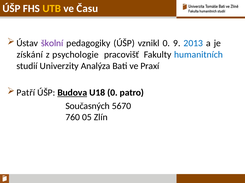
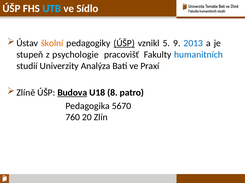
UTB colour: yellow -> light blue (52, 9)
Času: Času -> Sídlo (87, 9)
školní colour: purple -> orange (52, 43)
ÚŠP underline: none -> present (124, 43)
vznikl 0: 0 -> 5 (166, 43)
získání: získání -> stupeň (30, 55)
Patří: Patří -> Zlíně (26, 93)
U18 0: 0 -> 8 (112, 93)
Současných: Současných -> Pedagogika (88, 106)
05: 05 -> 20 (87, 118)
